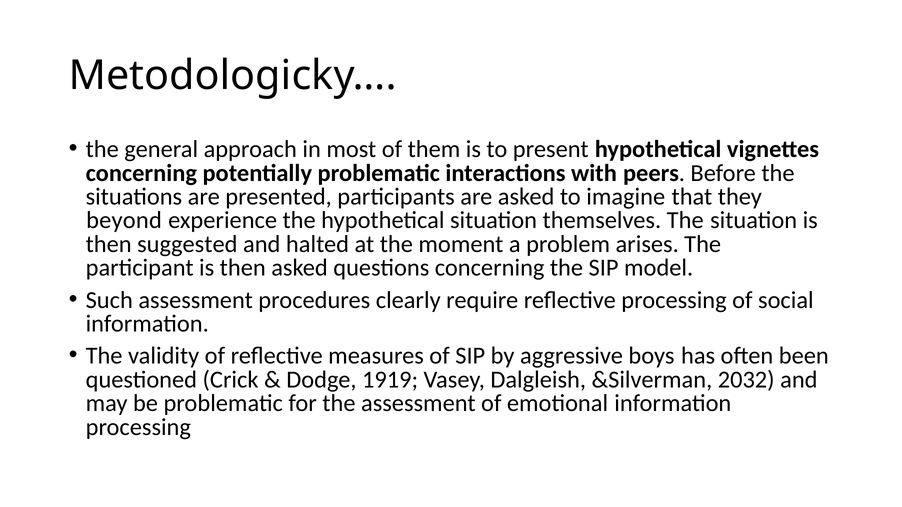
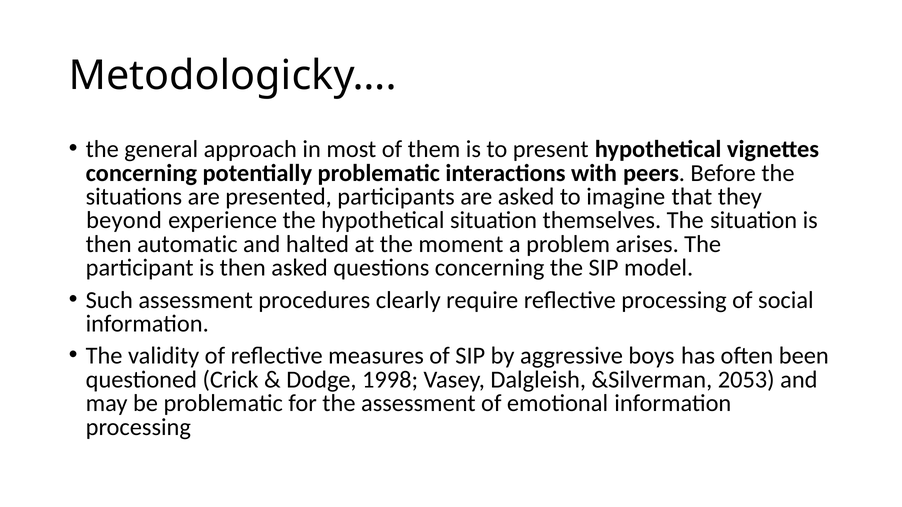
suggested: suggested -> automatic (187, 244)
1919: 1919 -> 1998 (390, 380)
2032: 2032 -> 2053 (746, 380)
